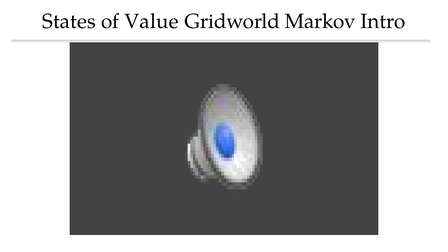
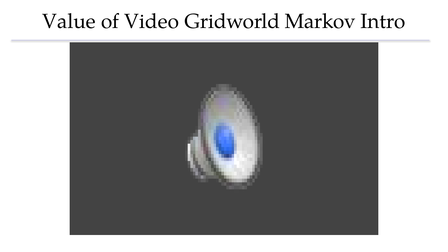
States: States -> Value (69, 21)
Value: Value -> Video (152, 21)
